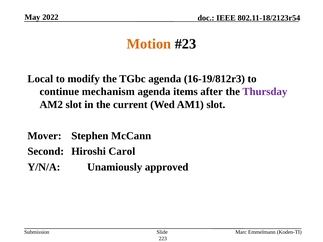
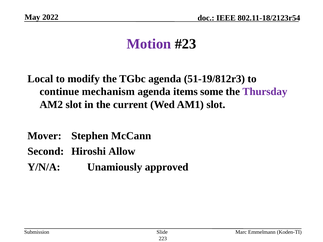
Motion colour: orange -> purple (149, 44)
16-19/812r3: 16-19/812r3 -> 51-19/812r3 (214, 79)
after: after -> some (212, 92)
Carol: Carol -> Allow (122, 152)
